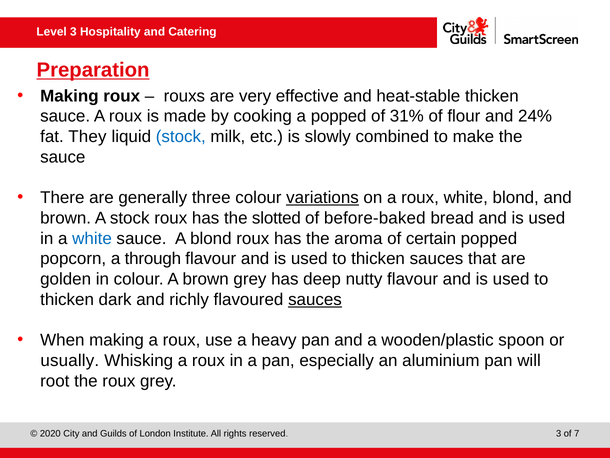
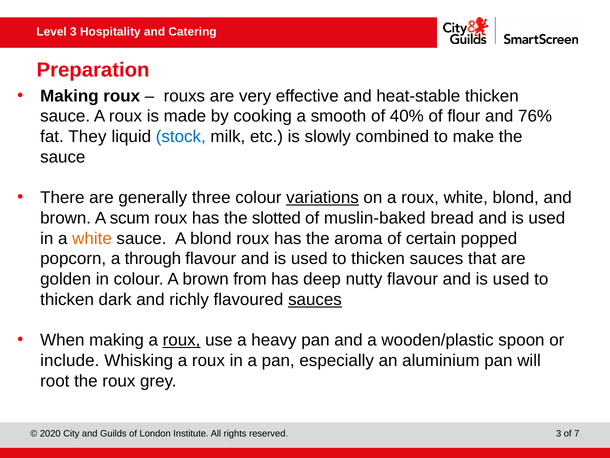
Preparation underline: present -> none (93, 70)
a popped: popped -> smooth (339, 116)
31%: 31% -> 40% (407, 116)
24%: 24% -> 76% (535, 116)
A stock: stock -> scum (130, 218)
before-baked: before-baked -> muslin-baked (375, 218)
white colour: blue -> orange (92, 238)
brown grey: grey -> from (250, 279)
roux underline: none -> present (182, 340)
usually: usually -> include (70, 360)
